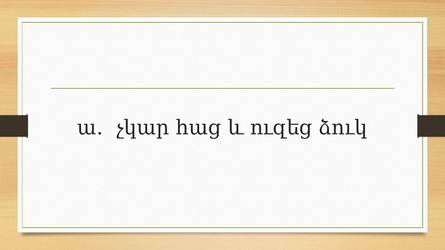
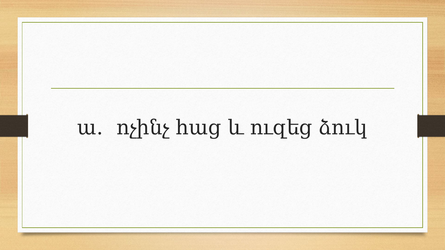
չկար: չկար -> ոչինչ (143, 128)
